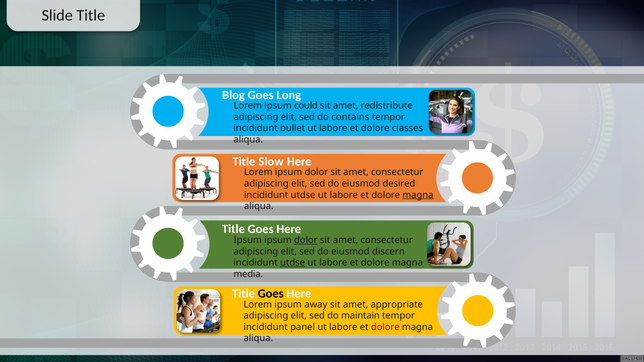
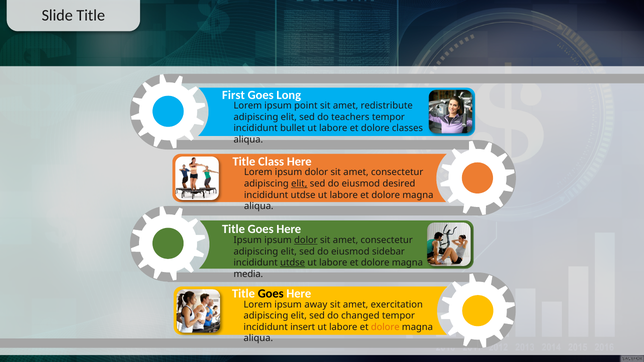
Blog: Blog -> First (233, 95)
could: could -> point (306, 106)
contains: contains -> teachers (350, 117)
Slow: Slow -> Class (271, 162)
elit underline: none -> present (299, 184)
magna underline: present -> none (418, 195)
discern: discern -> sidebar (388, 252)
appropriate: appropriate -> exercitation (397, 305)
maintain: maintain -> changed (360, 316)
panel: panel -> insert (303, 327)
dolore colour: red -> orange (385, 327)
